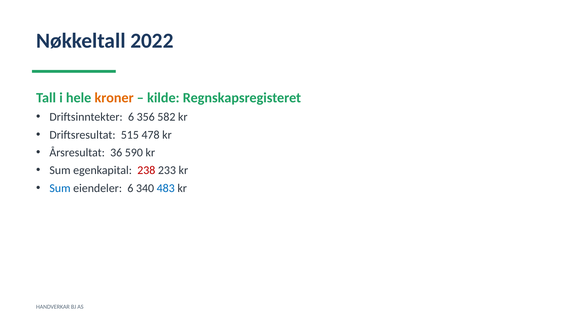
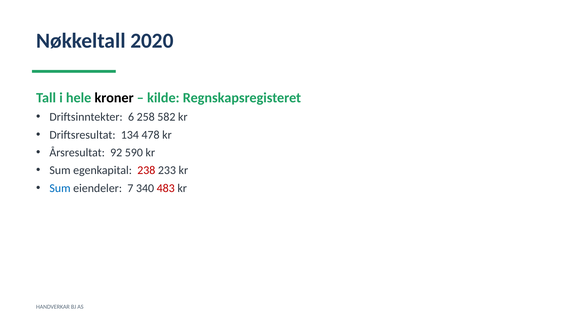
2022: 2022 -> 2020 (152, 41)
kroner colour: orange -> black (114, 98)
356: 356 -> 258 (146, 117)
515: 515 -> 134 (130, 135)
36: 36 -> 92 (116, 152)
eiendeler 6: 6 -> 7 (130, 188)
483 colour: blue -> red (166, 188)
